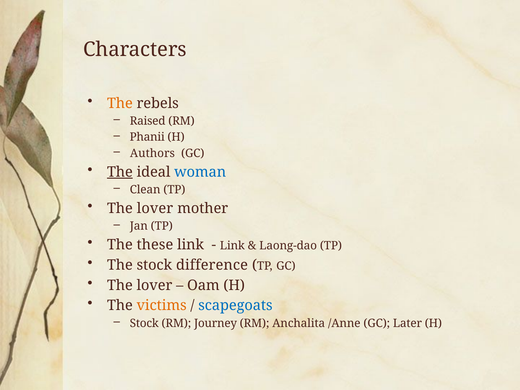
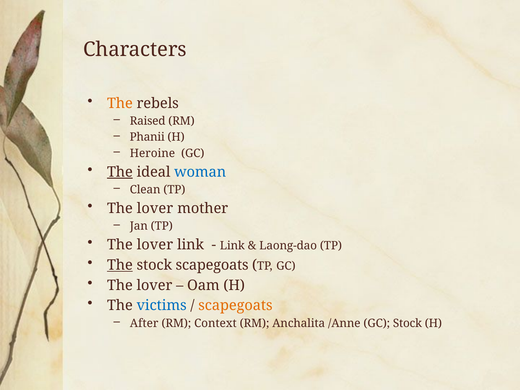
Authors: Authors -> Heroine (152, 153)
these: these -> lover (155, 245)
The underline: none -> present (120, 265)
stock difference: difference -> scapegoats (212, 265)
victims colour: orange -> blue (162, 306)
scapegoats colour: blue -> orange (235, 306)
Stock: Stock -> After (144, 323)
Journey: Journey -> Context (215, 323)
GC Later: Later -> Stock (407, 323)
